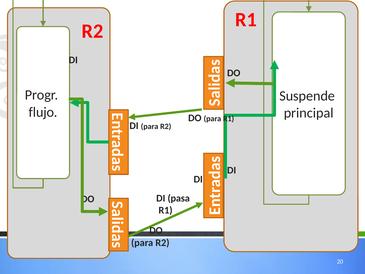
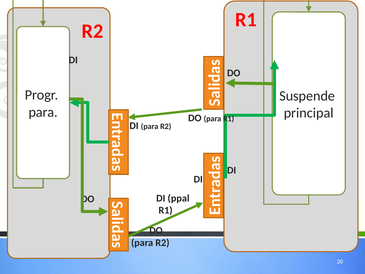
flujo: flujo -> para (43, 112)
pasa: pasa -> ppal (179, 198)
